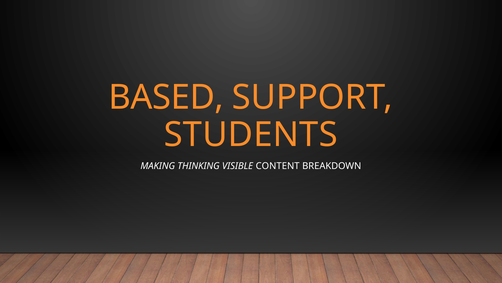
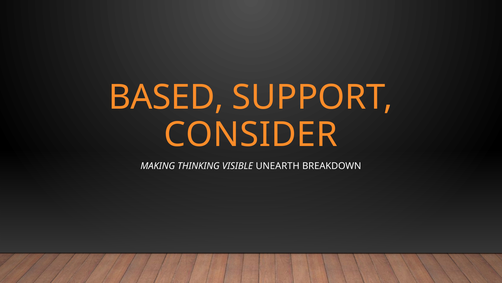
STUDENTS: STUDENTS -> CONSIDER (251, 134)
CONTENT: CONTENT -> UNEARTH (278, 166)
